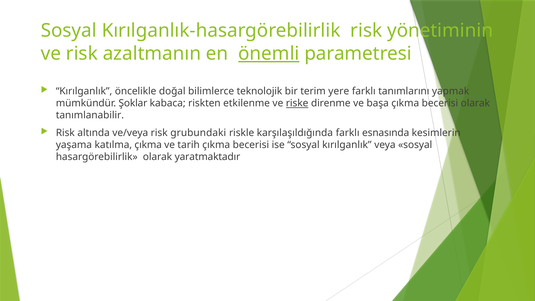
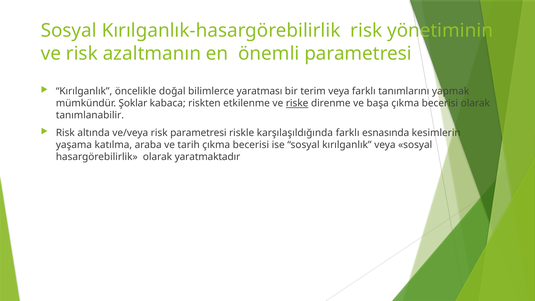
önemli underline: present -> none (269, 53)
teknolojik: teknolojik -> yaratması (259, 91)
terim yere: yere -> veya (339, 91)
risk grubundaki: grubundaki -> parametresi (198, 133)
katılma çıkma: çıkma -> araba (148, 145)
